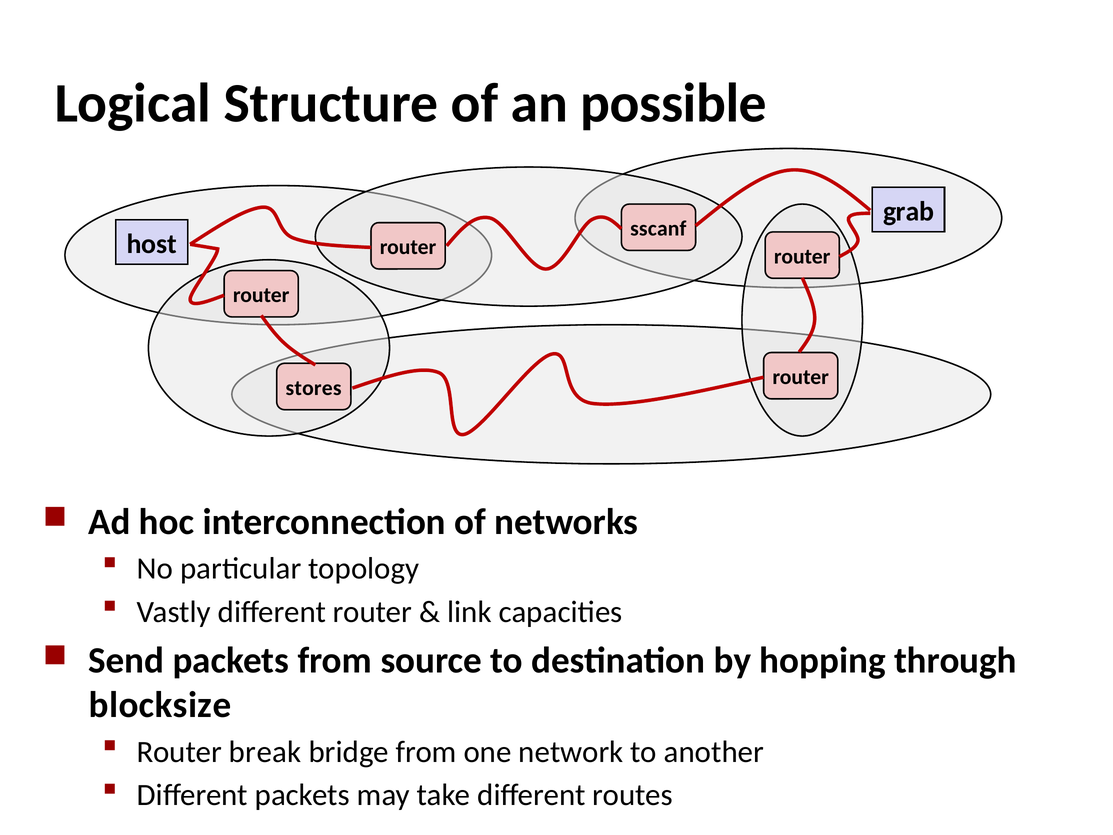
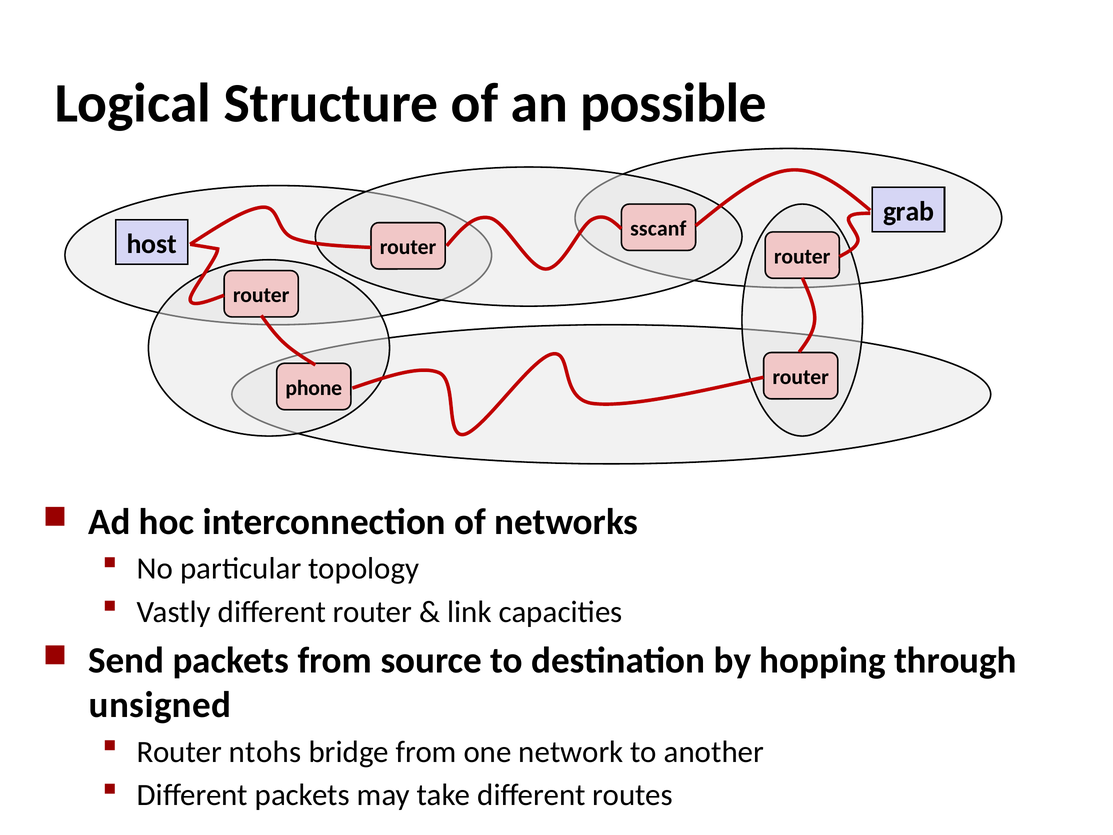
stores: stores -> phone (314, 388)
blocksize: blocksize -> unsigned (160, 705)
break: break -> ntohs (265, 752)
